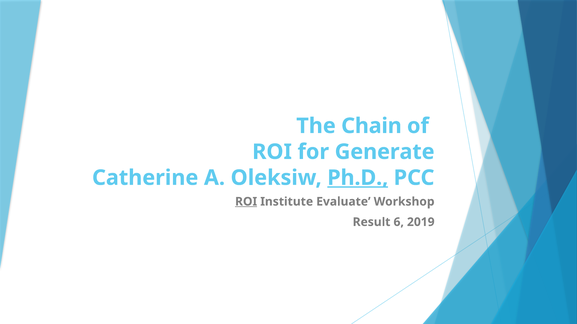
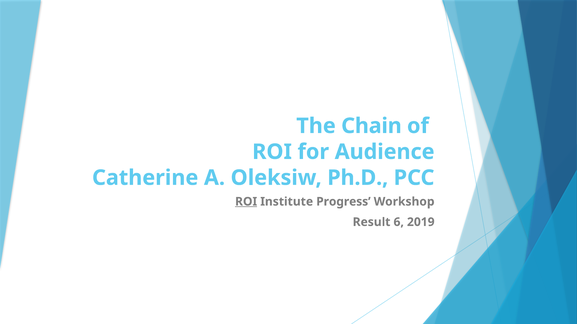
Generate: Generate -> Audience (385, 152)
Ph.D underline: present -> none (358, 178)
Evaluate: Evaluate -> Progress (343, 202)
